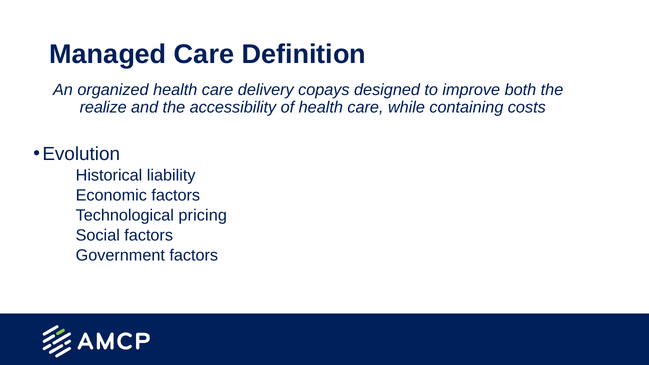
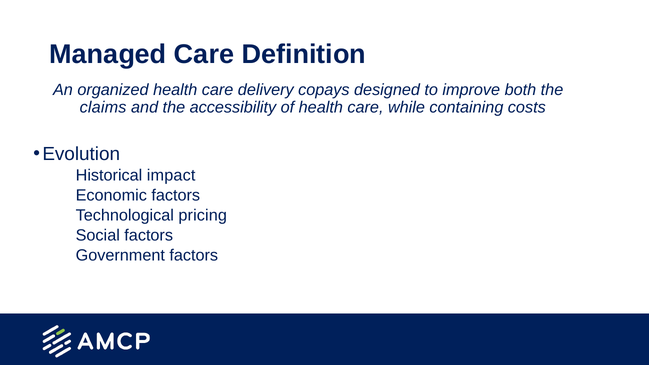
realize: realize -> claims (103, 107)
liability: liability -> impact (171, 175)
